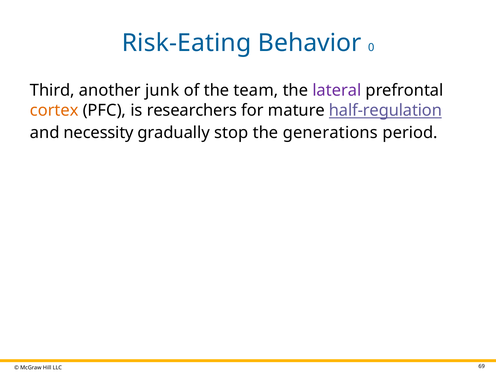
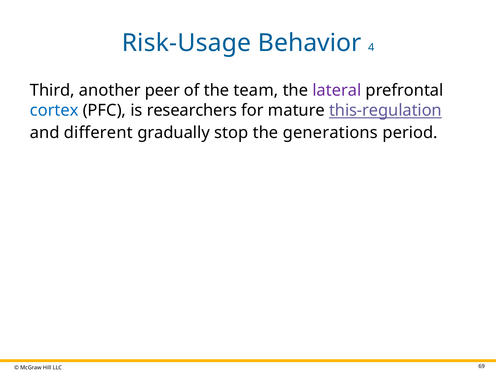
Risk-Eating: Risk-Eating -> Risk-Usage (186, 43)
0: 0 -> 4 (371, 48)
junk: junk -> peer (162, 90)
cortex colour: orange -> blue (54, 110)
half-regulation: half-regulation -> this-regulation (385, 110)
necessity: necessity -> different (98, 133)
